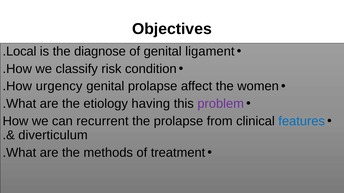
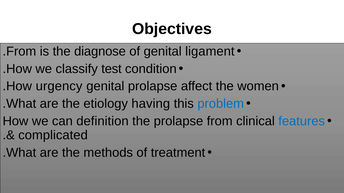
Local: Local -> From (21, 51)
risk: risk -> test (112, 69)
problem colour: purple -> blue (221, 104)
recurrent: recurrent -> definition (102, 122)
diverticulum: diverticulum -> complicated (53, 135)
